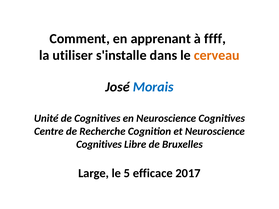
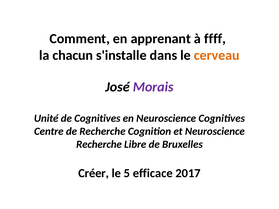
utiliser: utiliser -> chacun (73, 55)
Morais colour: blue -> purple (153, 87)
Cognitives: Cognitives -> Recherche (99, 144)
Large: Large -> Créer (94, 173)
